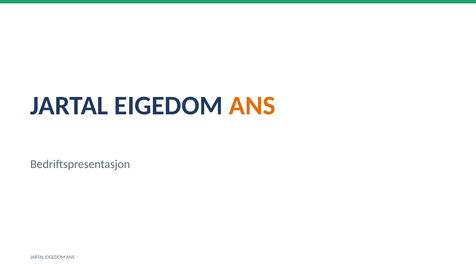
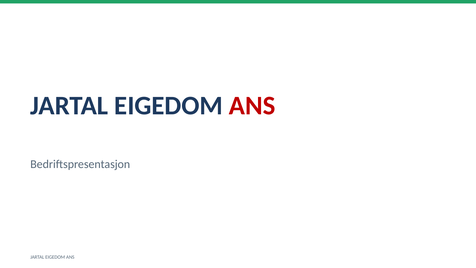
ANS colour: orange -> red (252, 106)
